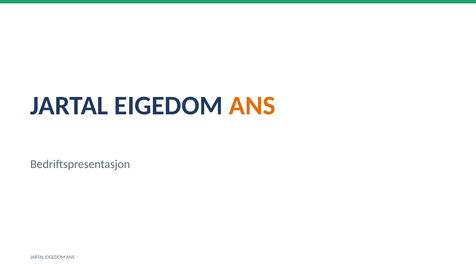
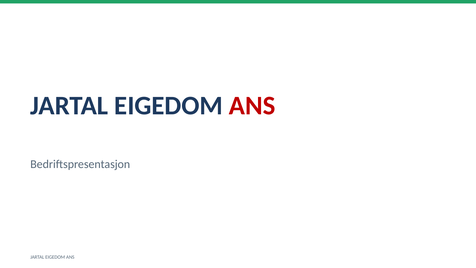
ANS colour: orange -> red (252, 106)
